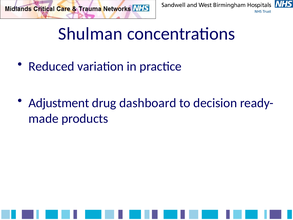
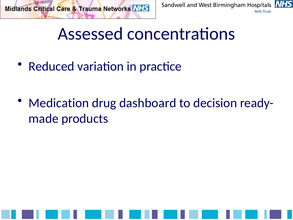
Shulman: Shulman -> Assessed (90, 34)
Adjustment: Adjustment -> Medication (59, 103)
